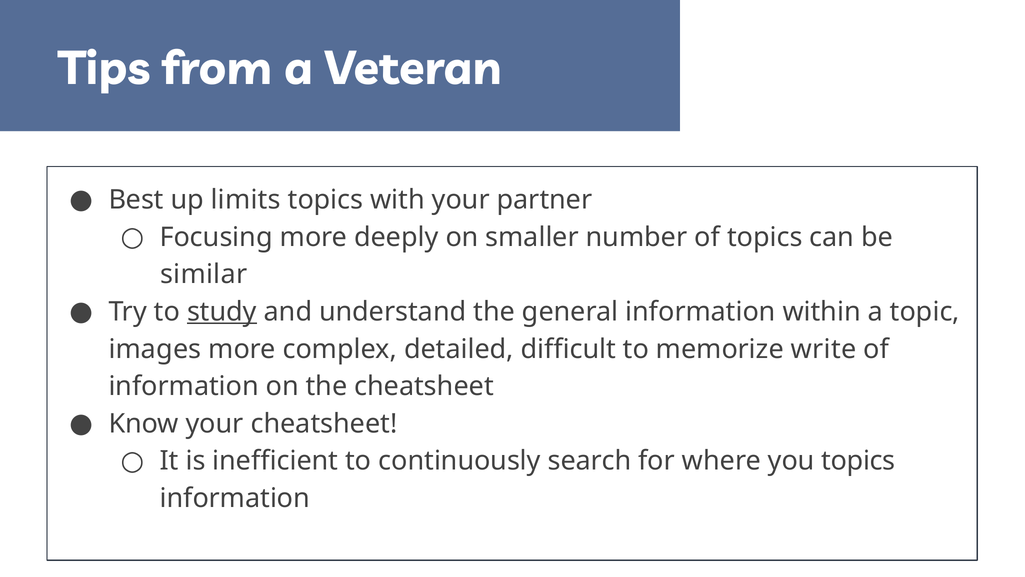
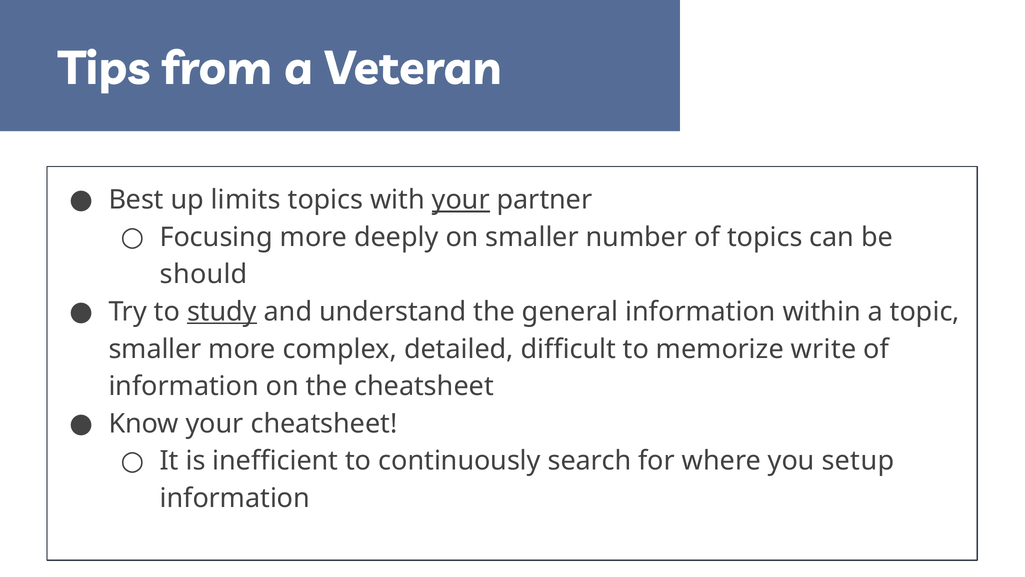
your underline: none -> present (461, 200)
similar: similar -> should (204, 274)
images: images -> smaller (155, 349)
you topics: topics -> setup (858, 461)
